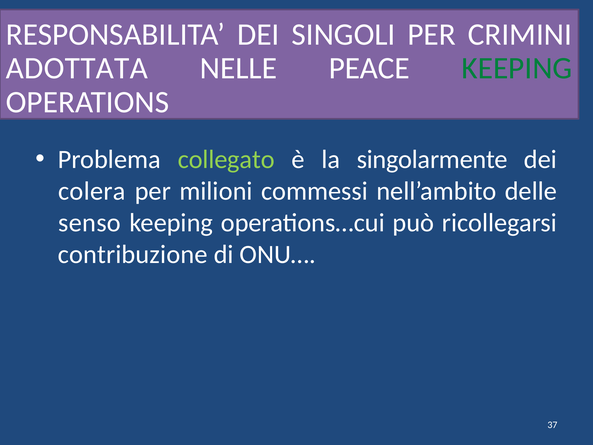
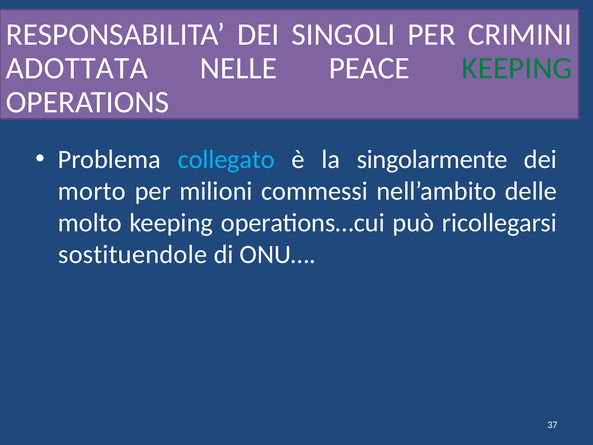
collegato colour: light green -> light blue (226, 159)
colera: colera -> morto (92, 191)
senso: senso -> molto (90, 223)
contribuzione: contribuzione -> sostituendole (133, 254)
